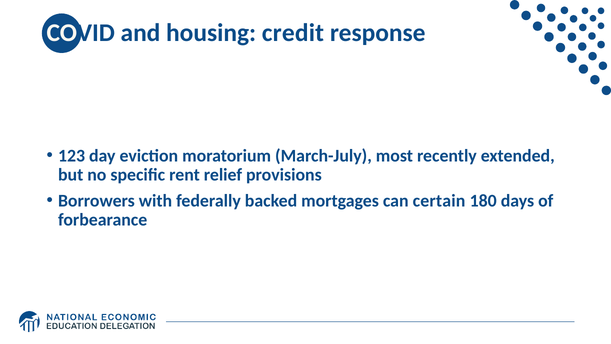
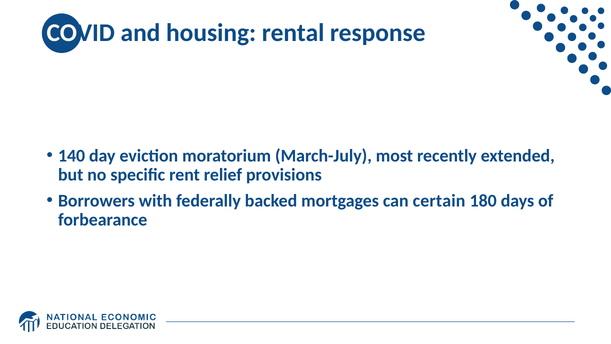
credit: credit -> rental (293, 33)
123: 123 -> 140 (72, 156)
